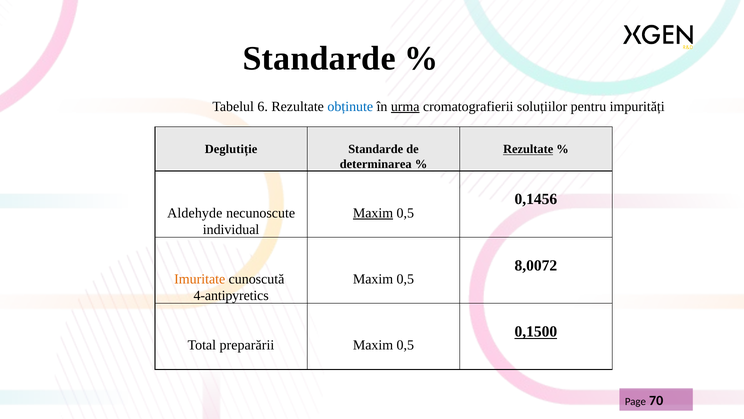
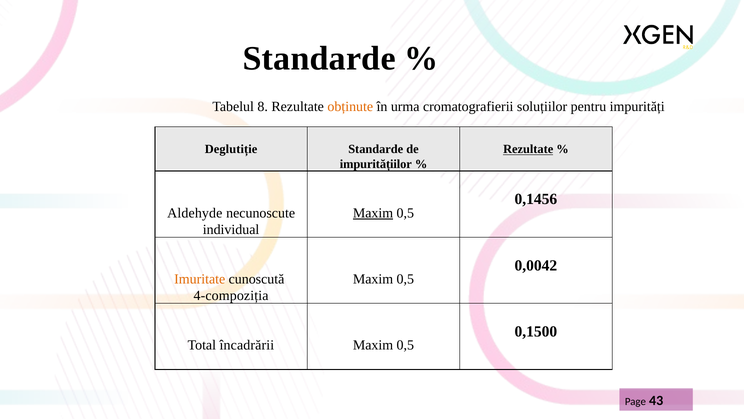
6: 6 -> 8 (263, 106)
obținute colour: blue -> orange (350, 106)
urma underline: present -> none (405, 106)
determinarea: determinarea -> impuritățiilor (376, 164)
8,0072: 8,0072 -> 0,0042 (536, 265)
4-antipyretics: 4-antipyretics -> 4-compoziția (231, 295)
0,1500 underline: present -> none (536, 331)
preparării: preparării -> încadrării (247, 345)
70: 70 -> 43 (656, 400)
